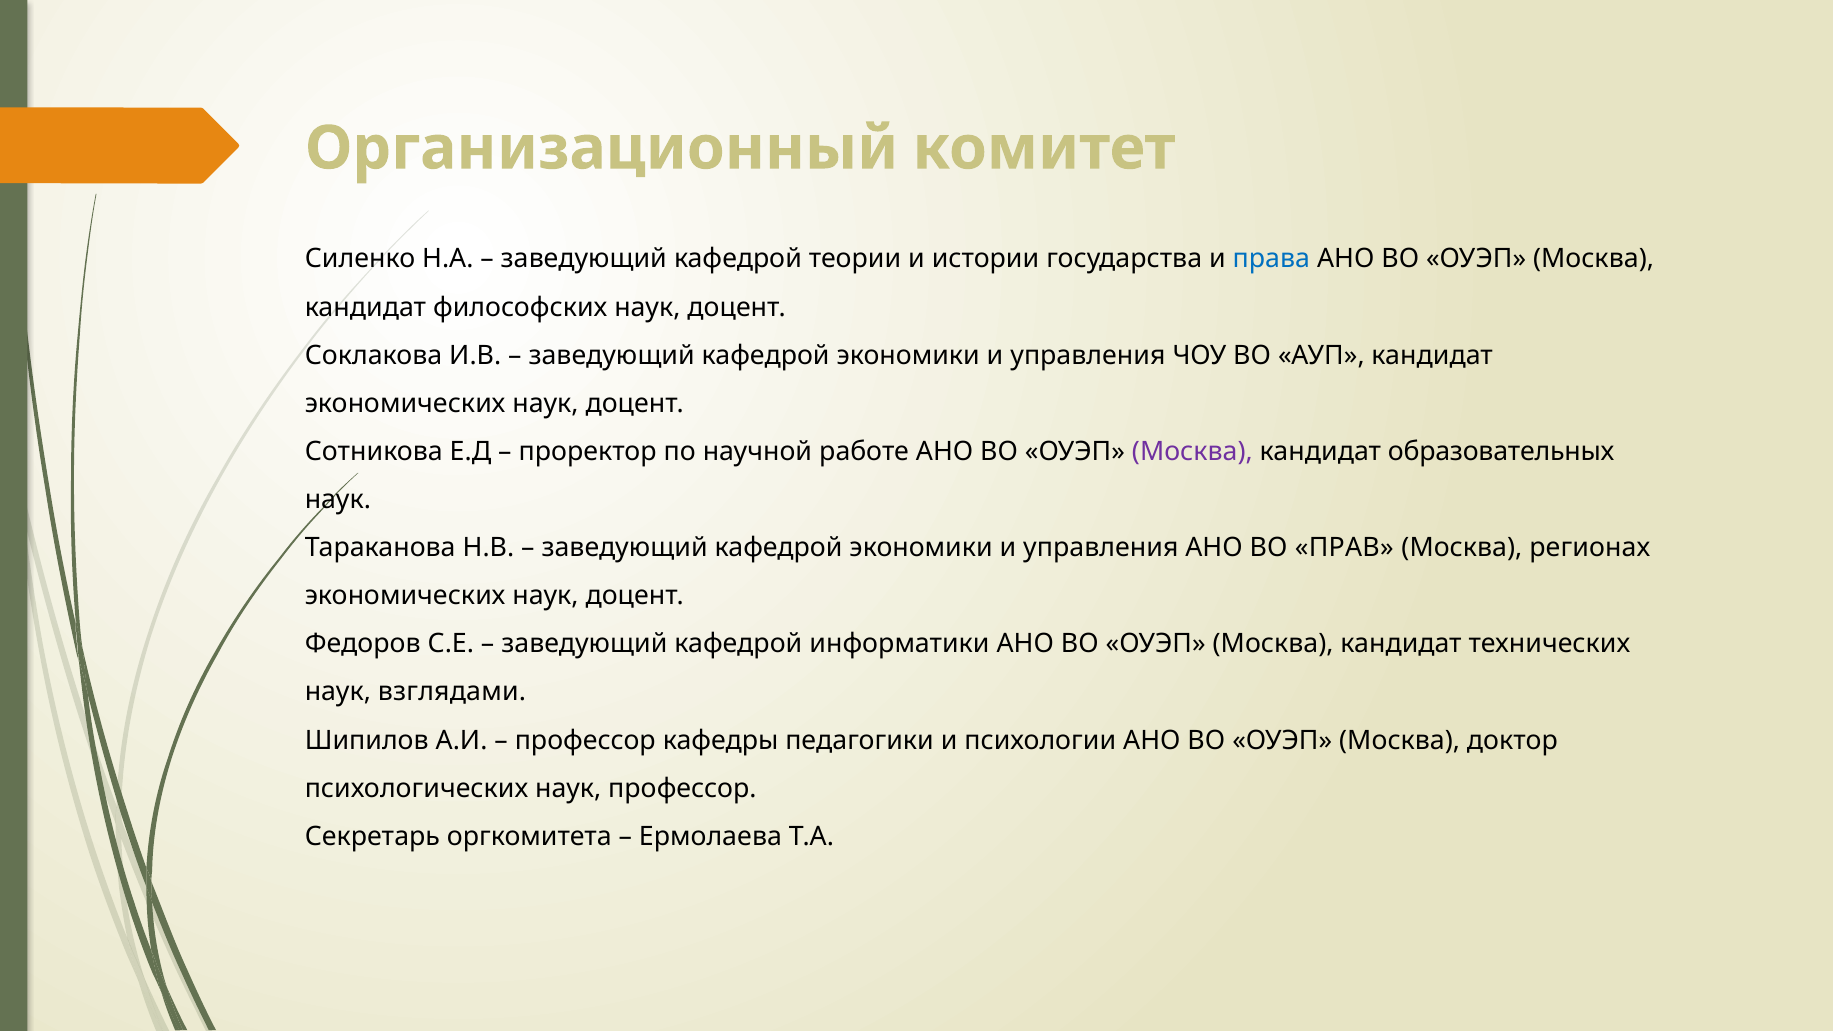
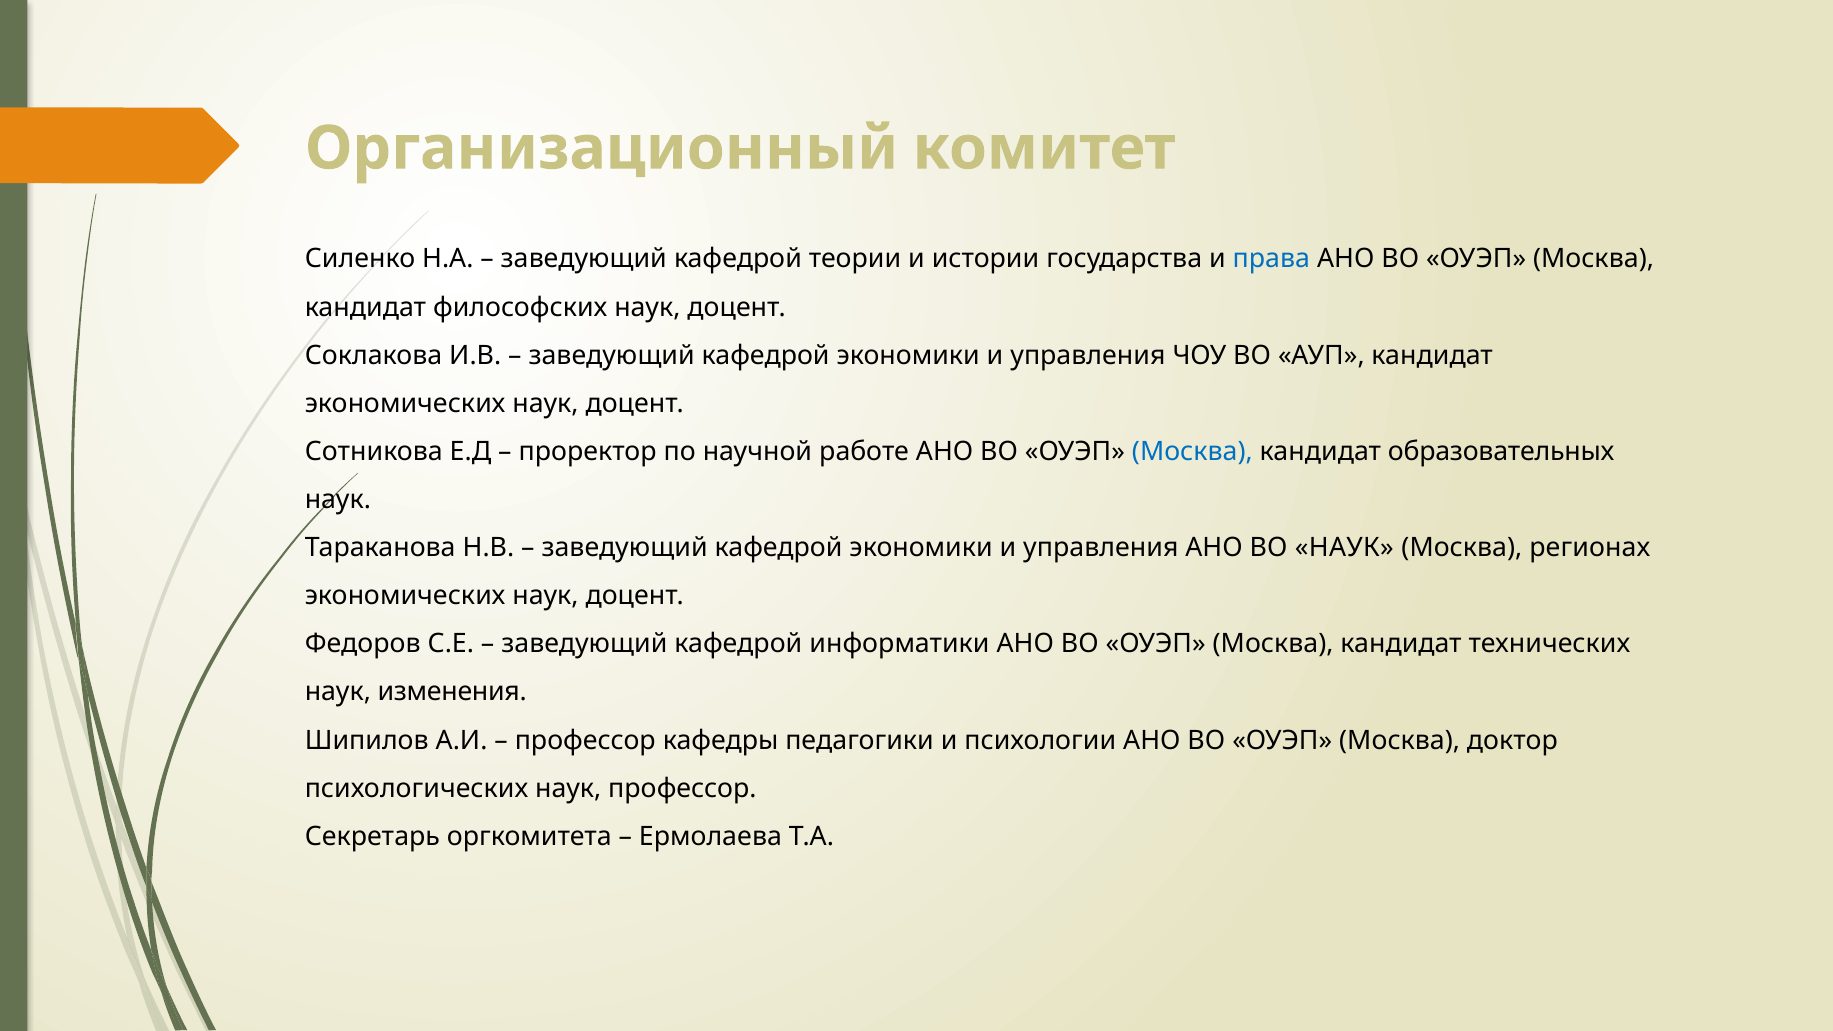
Москва colour: purple -> blue (1192, 452)
ВО ПРАВ: ПРАВ -> НАУК (1344, 548)
взглядами: взглядами -> изменения (452, 692)
